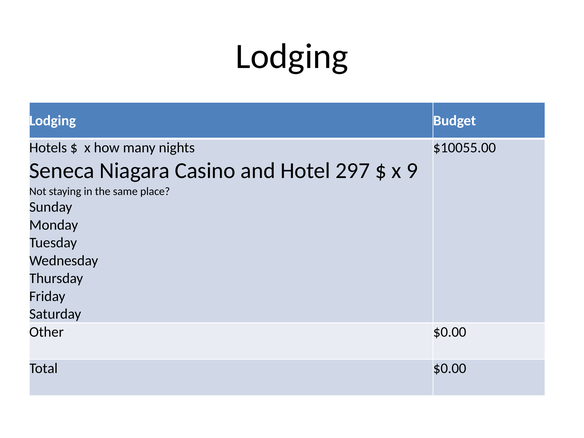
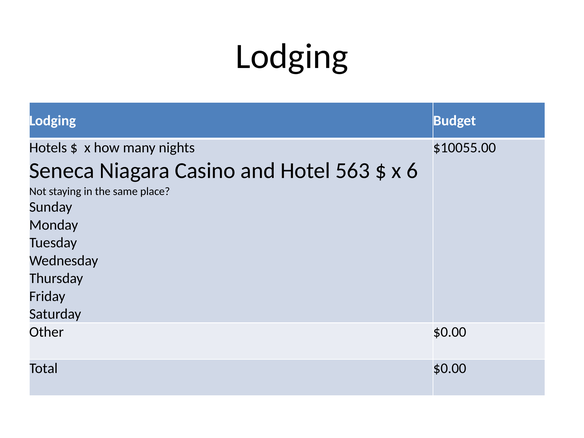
297: 297 -> 563 (353, 171)
9: 9 -> 6 (412, 171)
